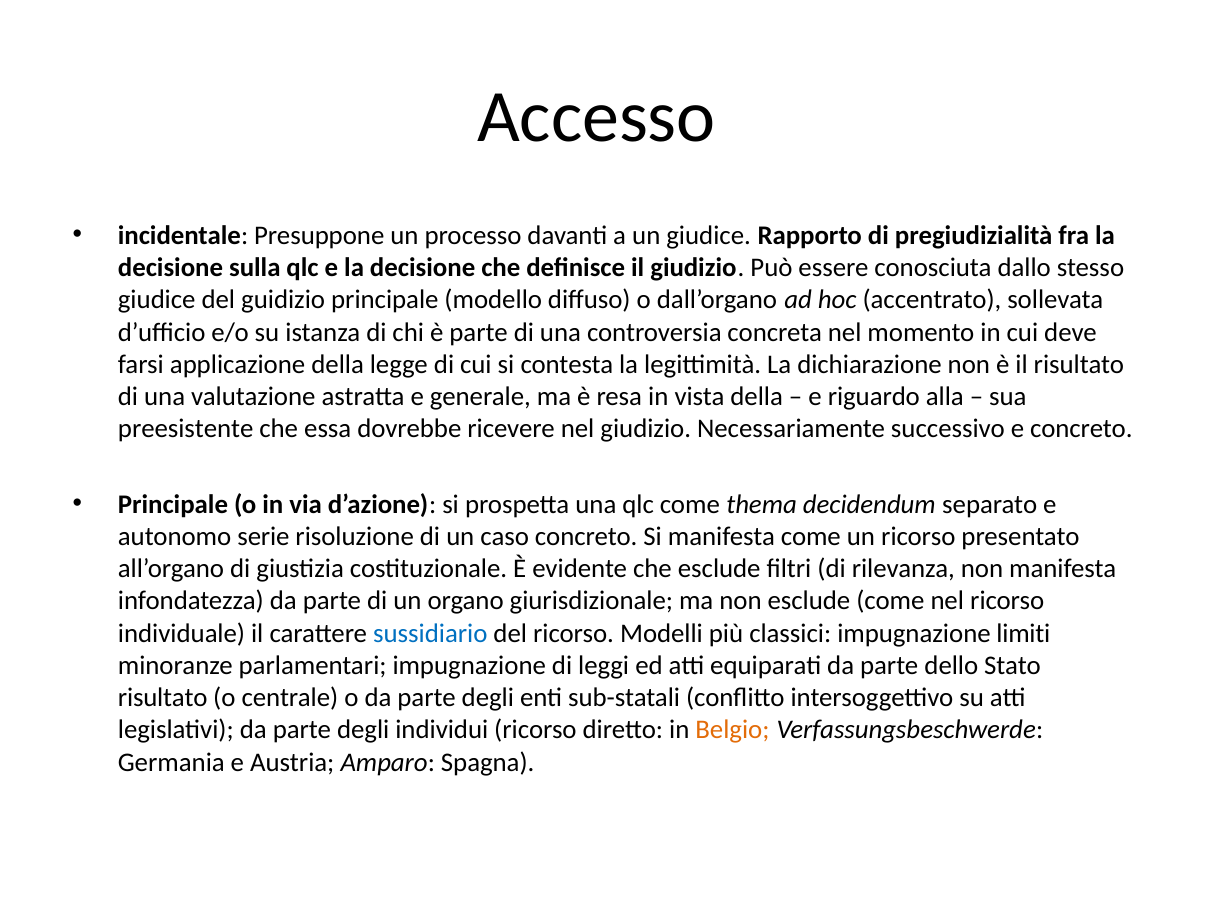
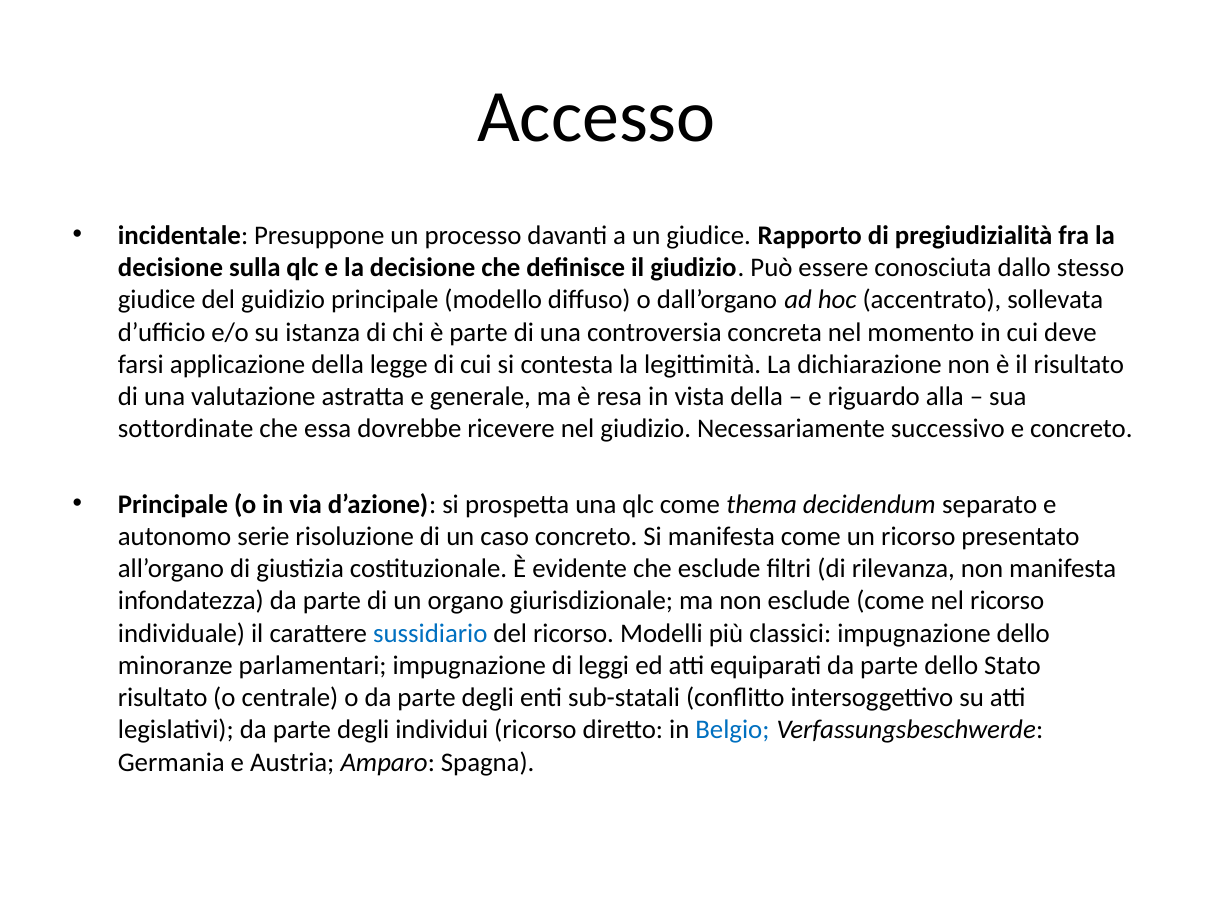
preesistente: preesistente -> sottordinate (186, 429)
impugnazione limiti: limiti -> dello (1023, 634)
Belgio colour: orange -> blue (732, 730)
